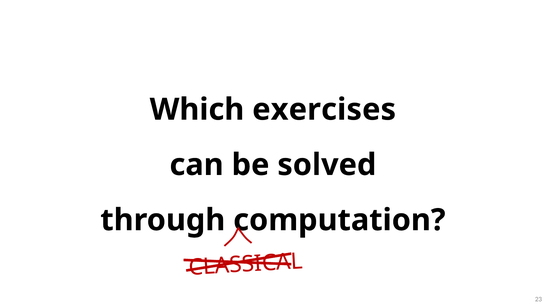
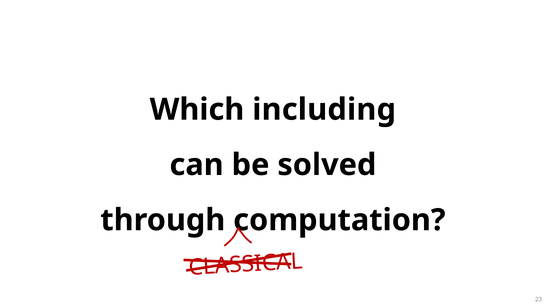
exercises: exercises -> including (324, 110)
